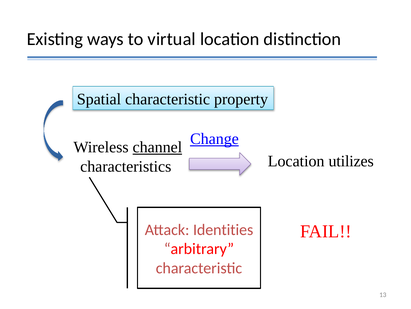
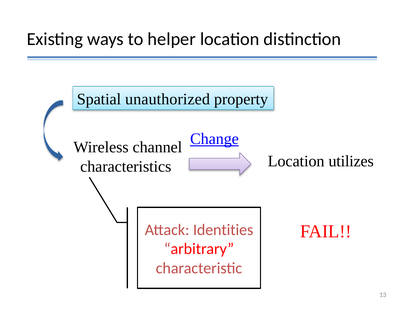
virtual: virtual -> helper (172, 39)
Spatial characteristic: characteristic -> unauthorized (168, 99)
channel underline: present -> none (157, 147)
